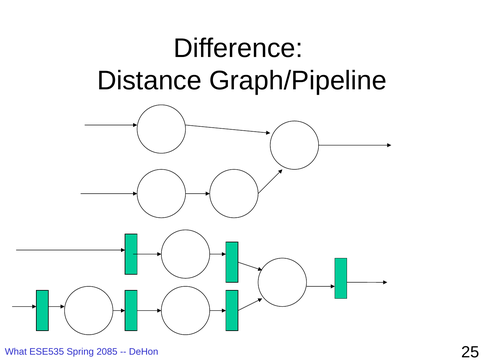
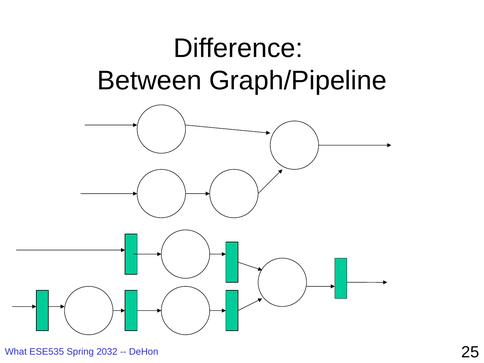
Distance: Distance -> Between (149, 81)
2085: 2085 -> 2032 (107, 352)
